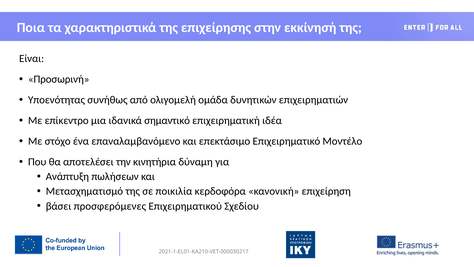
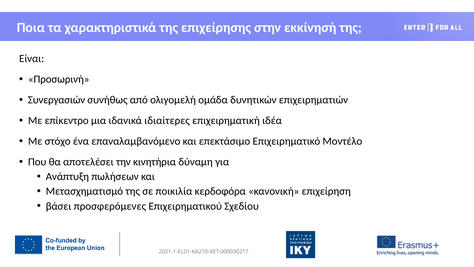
Υποενότητας: Υποενότητας -> Συνεργασιών (57, 100)
σημαντικό: σημαντικό -> ιδιαίτερες (167, 120)
